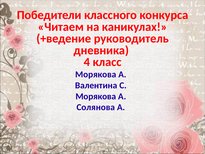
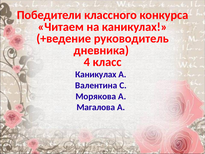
Морякова: Морякова -> Каникулах (96, 74)
Солянова: Солянова -> Магалова (96, 107)
